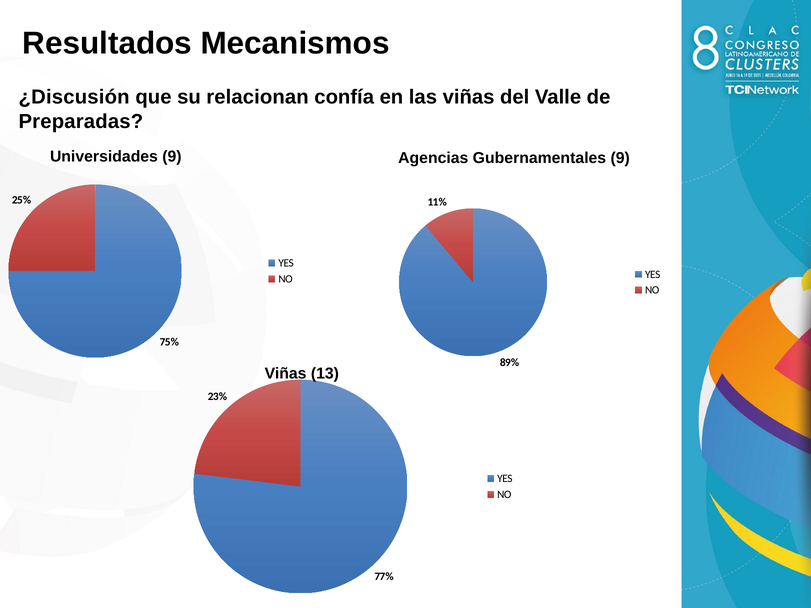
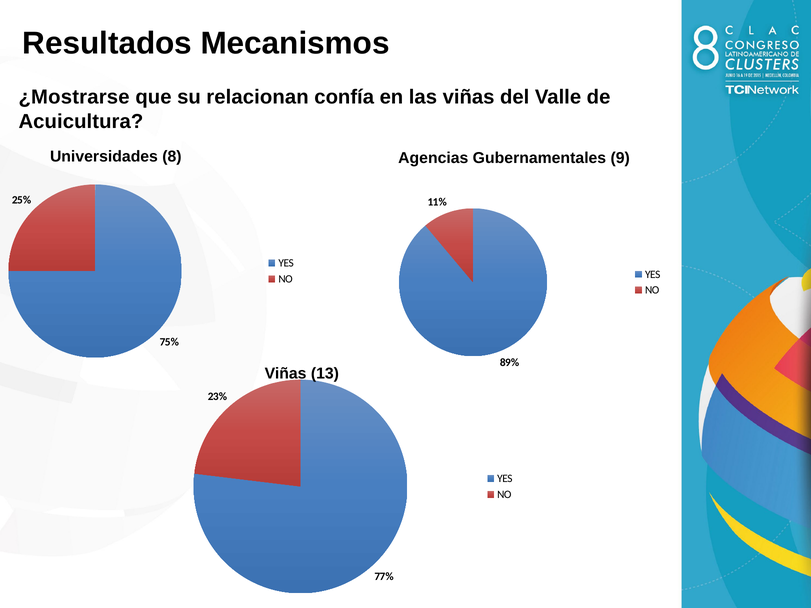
¿Discusión: ¿Discusión -> ¿Mostrarse (74, 97)
Preparadas: Preparadas -> Acuicultura (81, 122)
Universidades 9: 9 -> 8 (172, 157)
